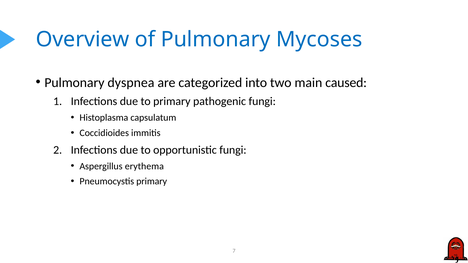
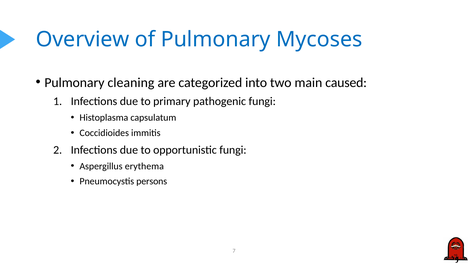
dyspnea: dyspnea -> cleaning (131, 83)
Pneumocystis primary: primary -> persons (152, 182)
